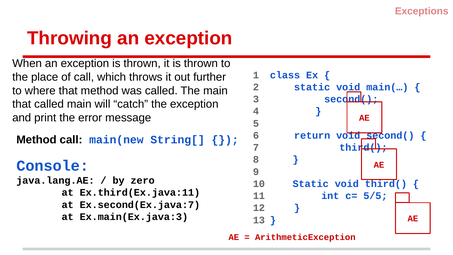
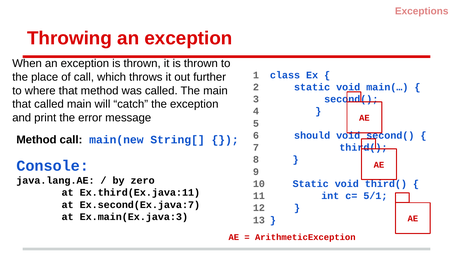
return: return -> should (312, 135)
5/5: 5/5 -> 5/1 (375, 196)
